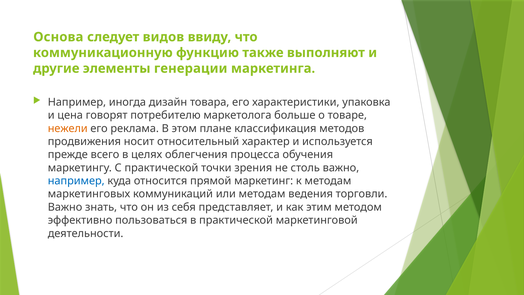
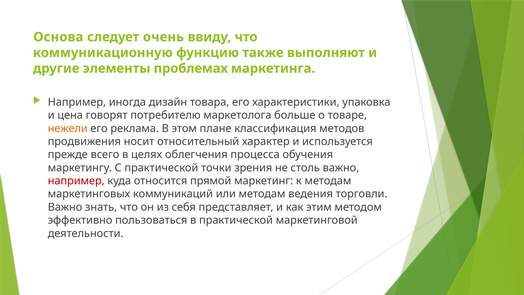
видов: видов -> очень (163, 37)
генерации: генерации -> проблемах (191, 68)
например colour: blue -> red (76, 181)
